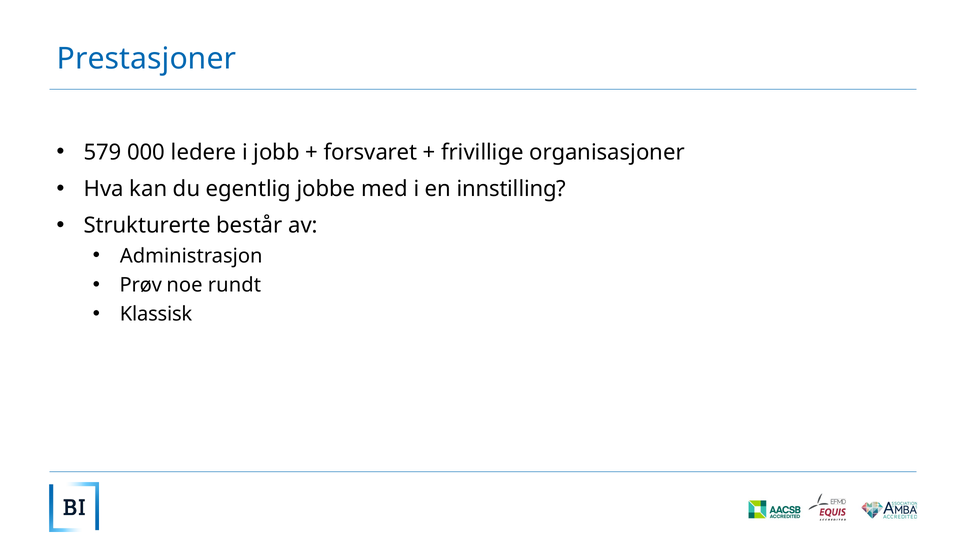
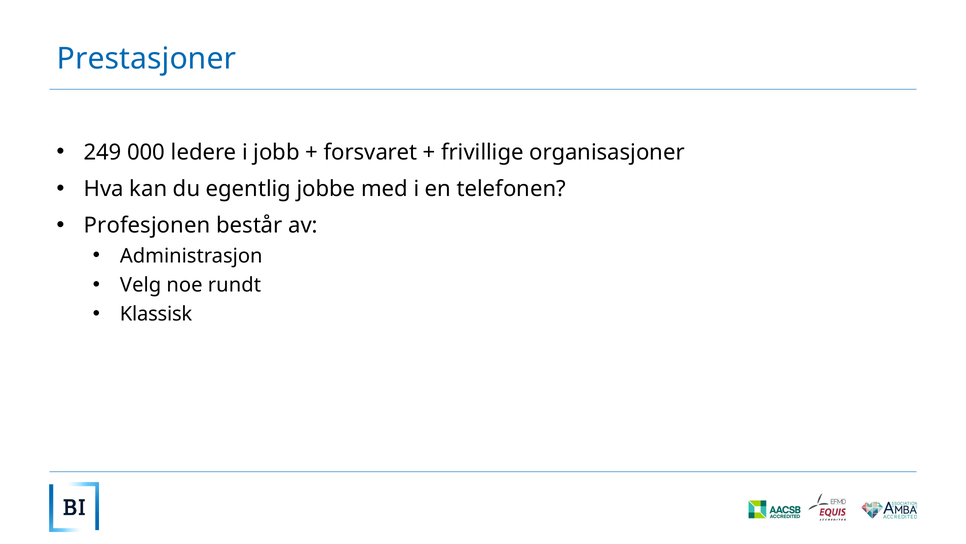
579: 579 -> 249 (103, 152)
innstilling: innstilling -> telefonen (511, 189)
Strukturerte: Strukturerte -> Profesjonen (147, 225)
Prøv: Prøv -> Velg (141, 285)
